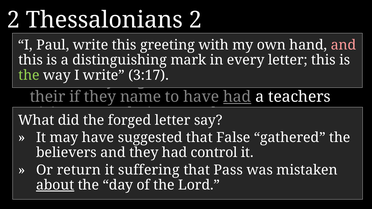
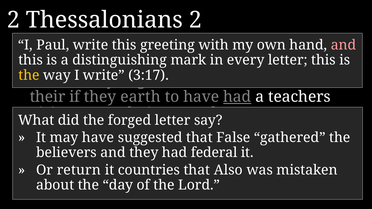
the colour: light green -> yellow (29, 75)
name: name -> earth (141, 97)
control: control -> federal (214, 153)
suffering: suffering -> countries (149, 170)
Pass: Pass -> Also (228, 170)
about underline: present -> none (55, 185)
